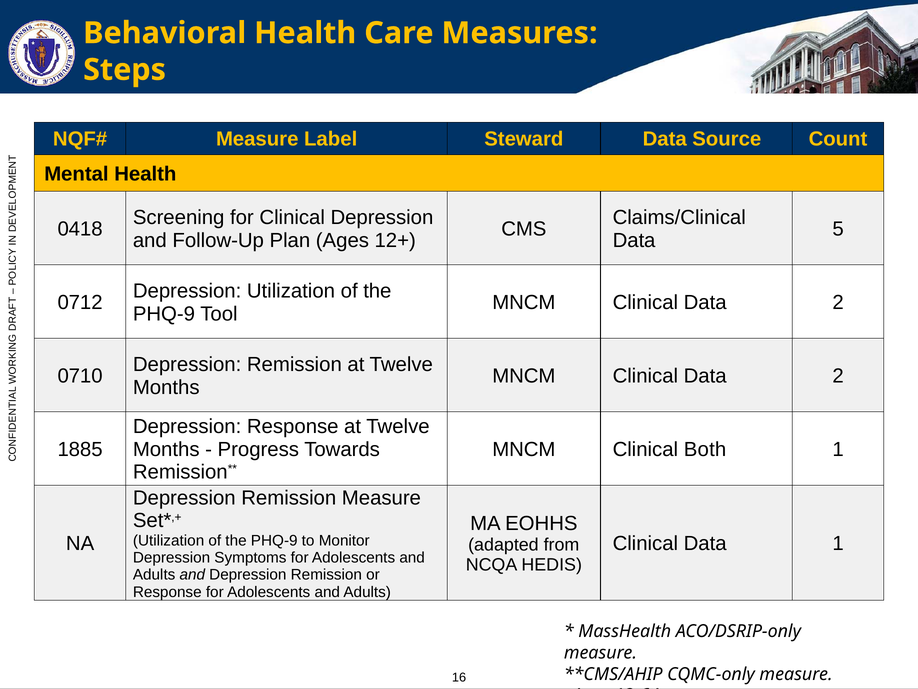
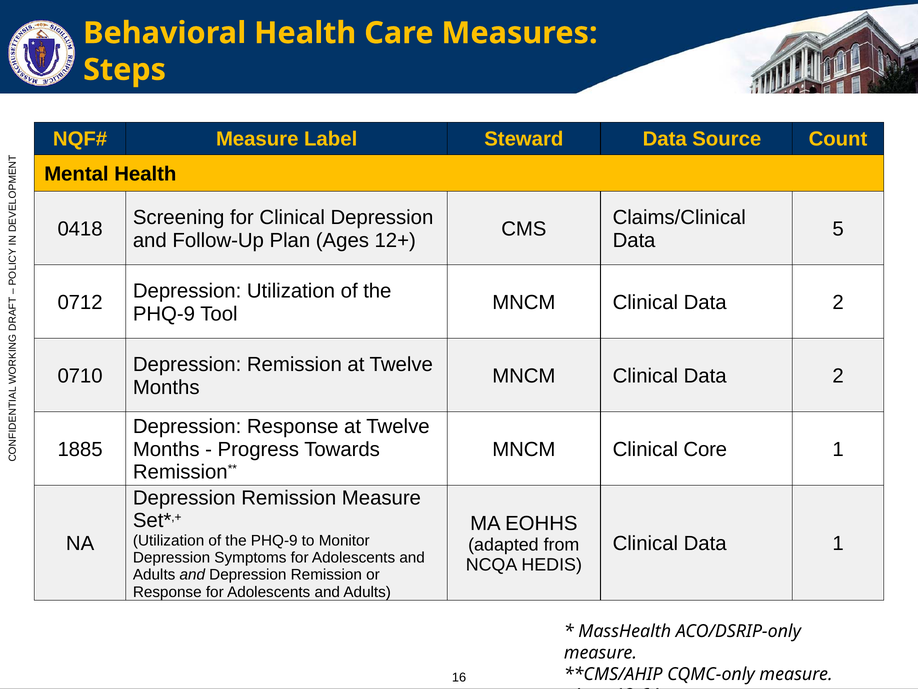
Both: Both -> Core (705, 449)
